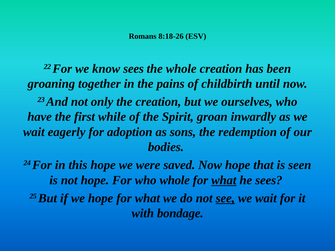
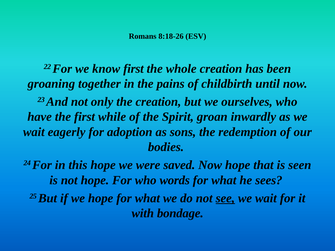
know sees: sees -> first (134, 69)
who whole: whole -> words (175, 180)
what underline: present -> none (224, 180)
